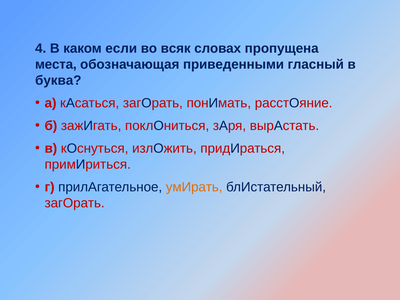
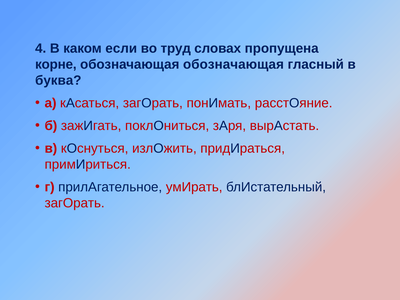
всяк: всяк -> труд (176, 48)
места: места -> корне (56, 64)
обозначающая приведенными: приведенными -> обозначающая (233, 64)
умИрать colour: orange -> red (194, 187)
